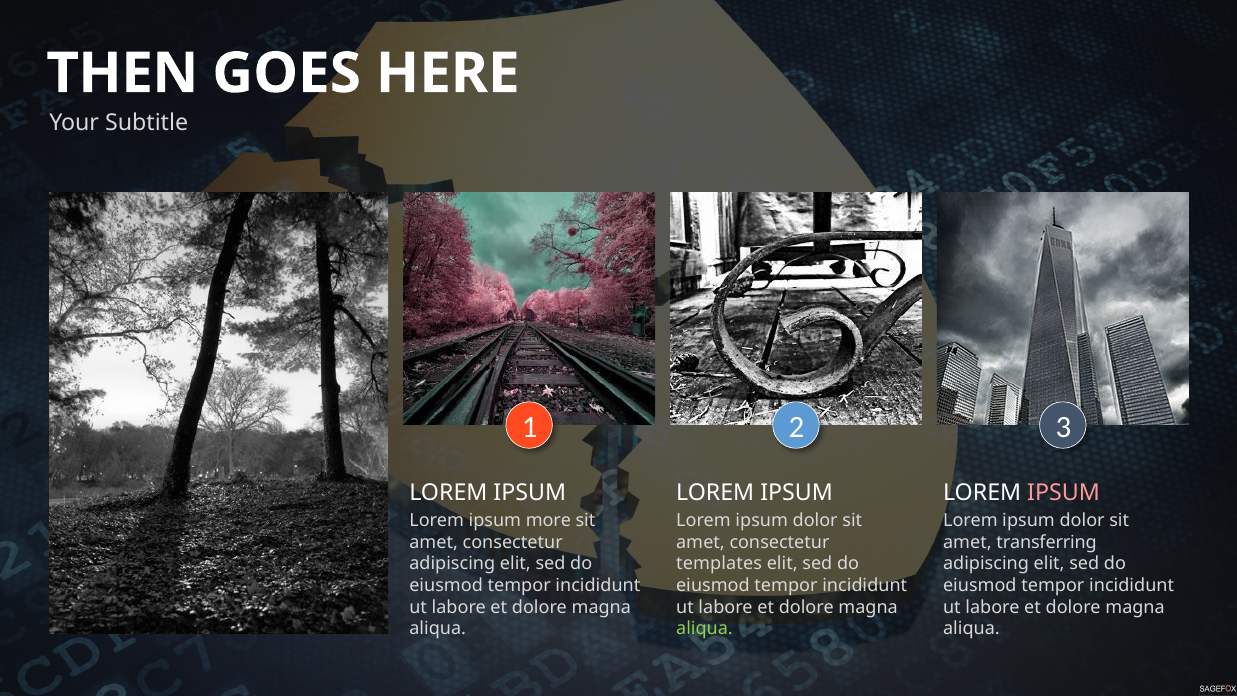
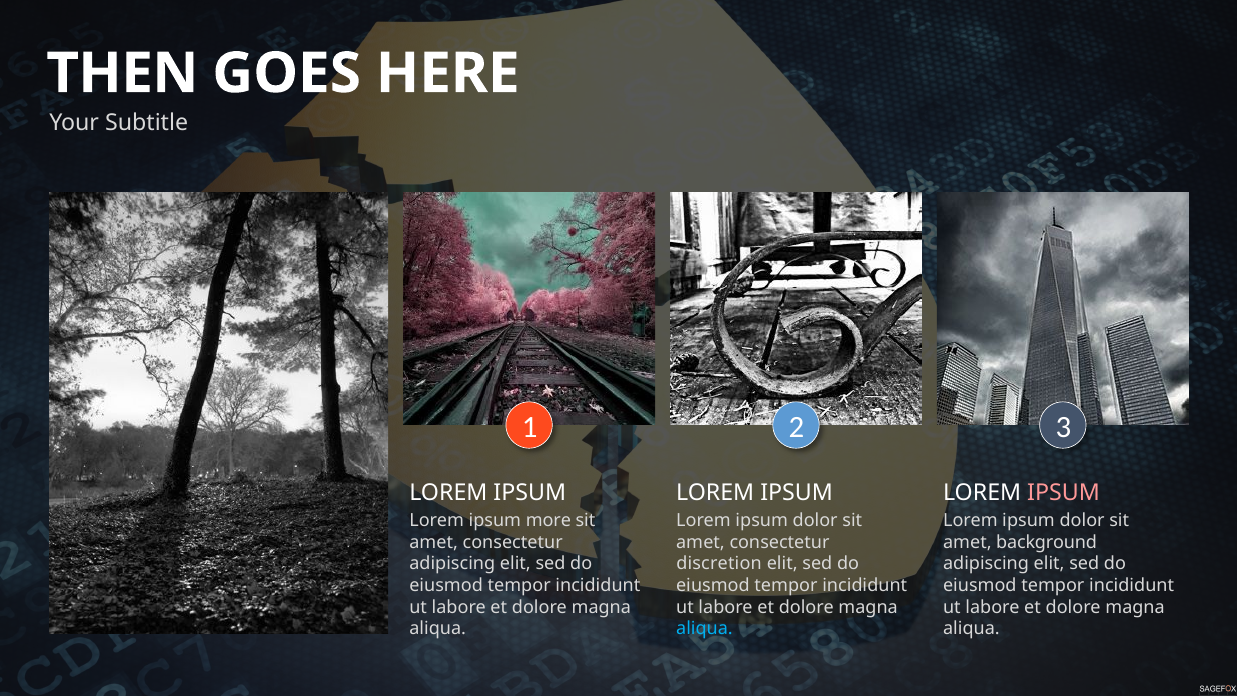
transferring: transferring -> background (1047, 542)
templates: templates -> discretion (719, 564)
aliqua colour: light green -> light blue (704, 629)
